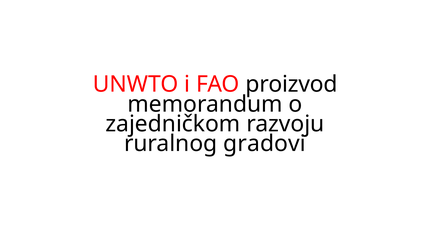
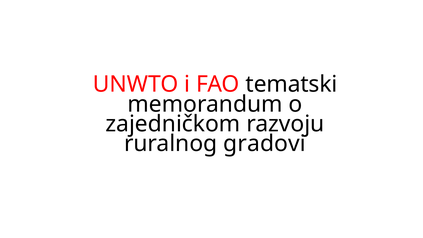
proizvod: proizvod -> tematski (292, 84)
